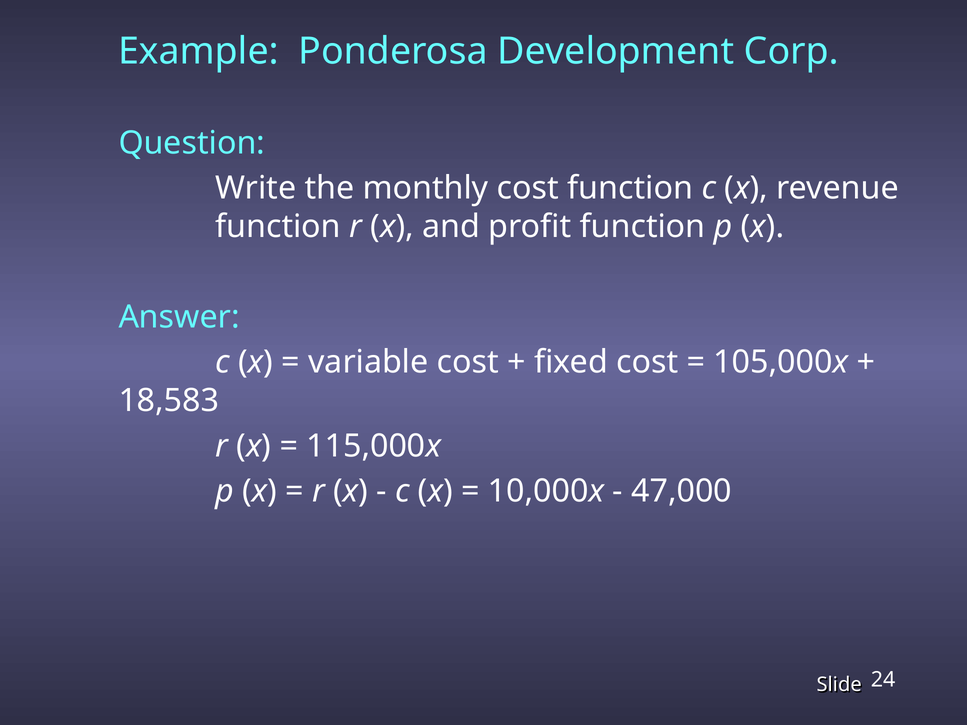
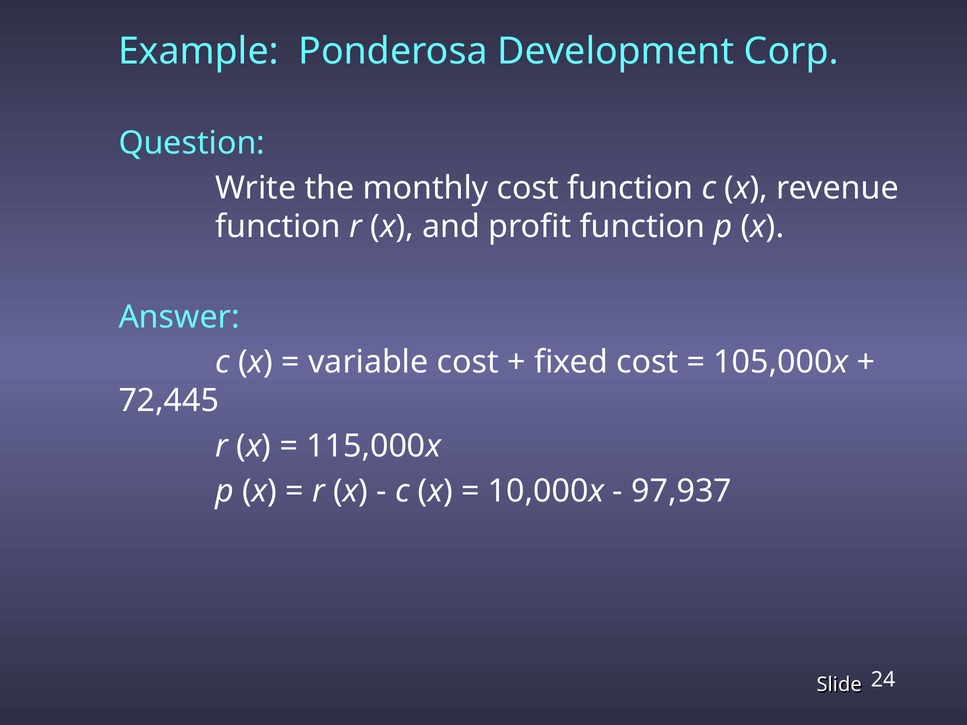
18,583: 18,583 -> 72,445 (169, 401)
47,000: 47,000 -> 97,937 (682, 491)
